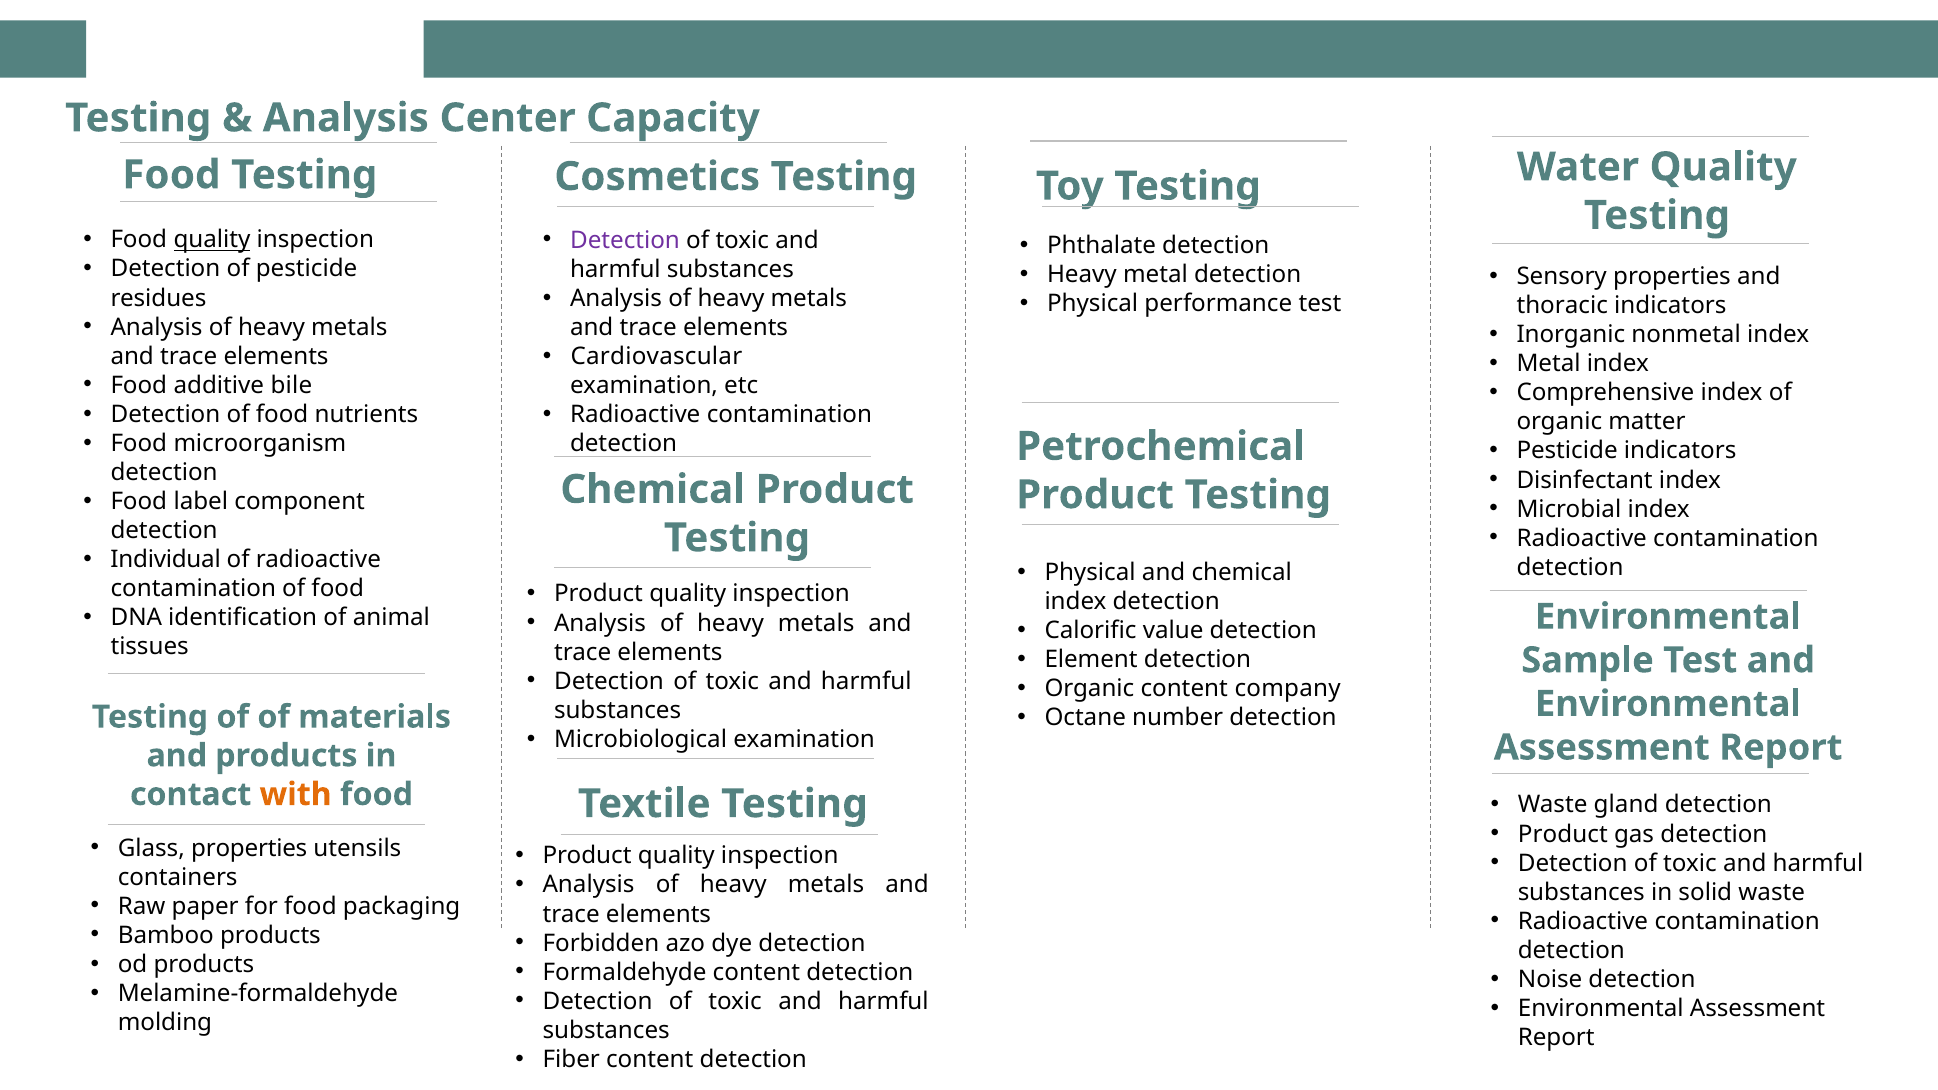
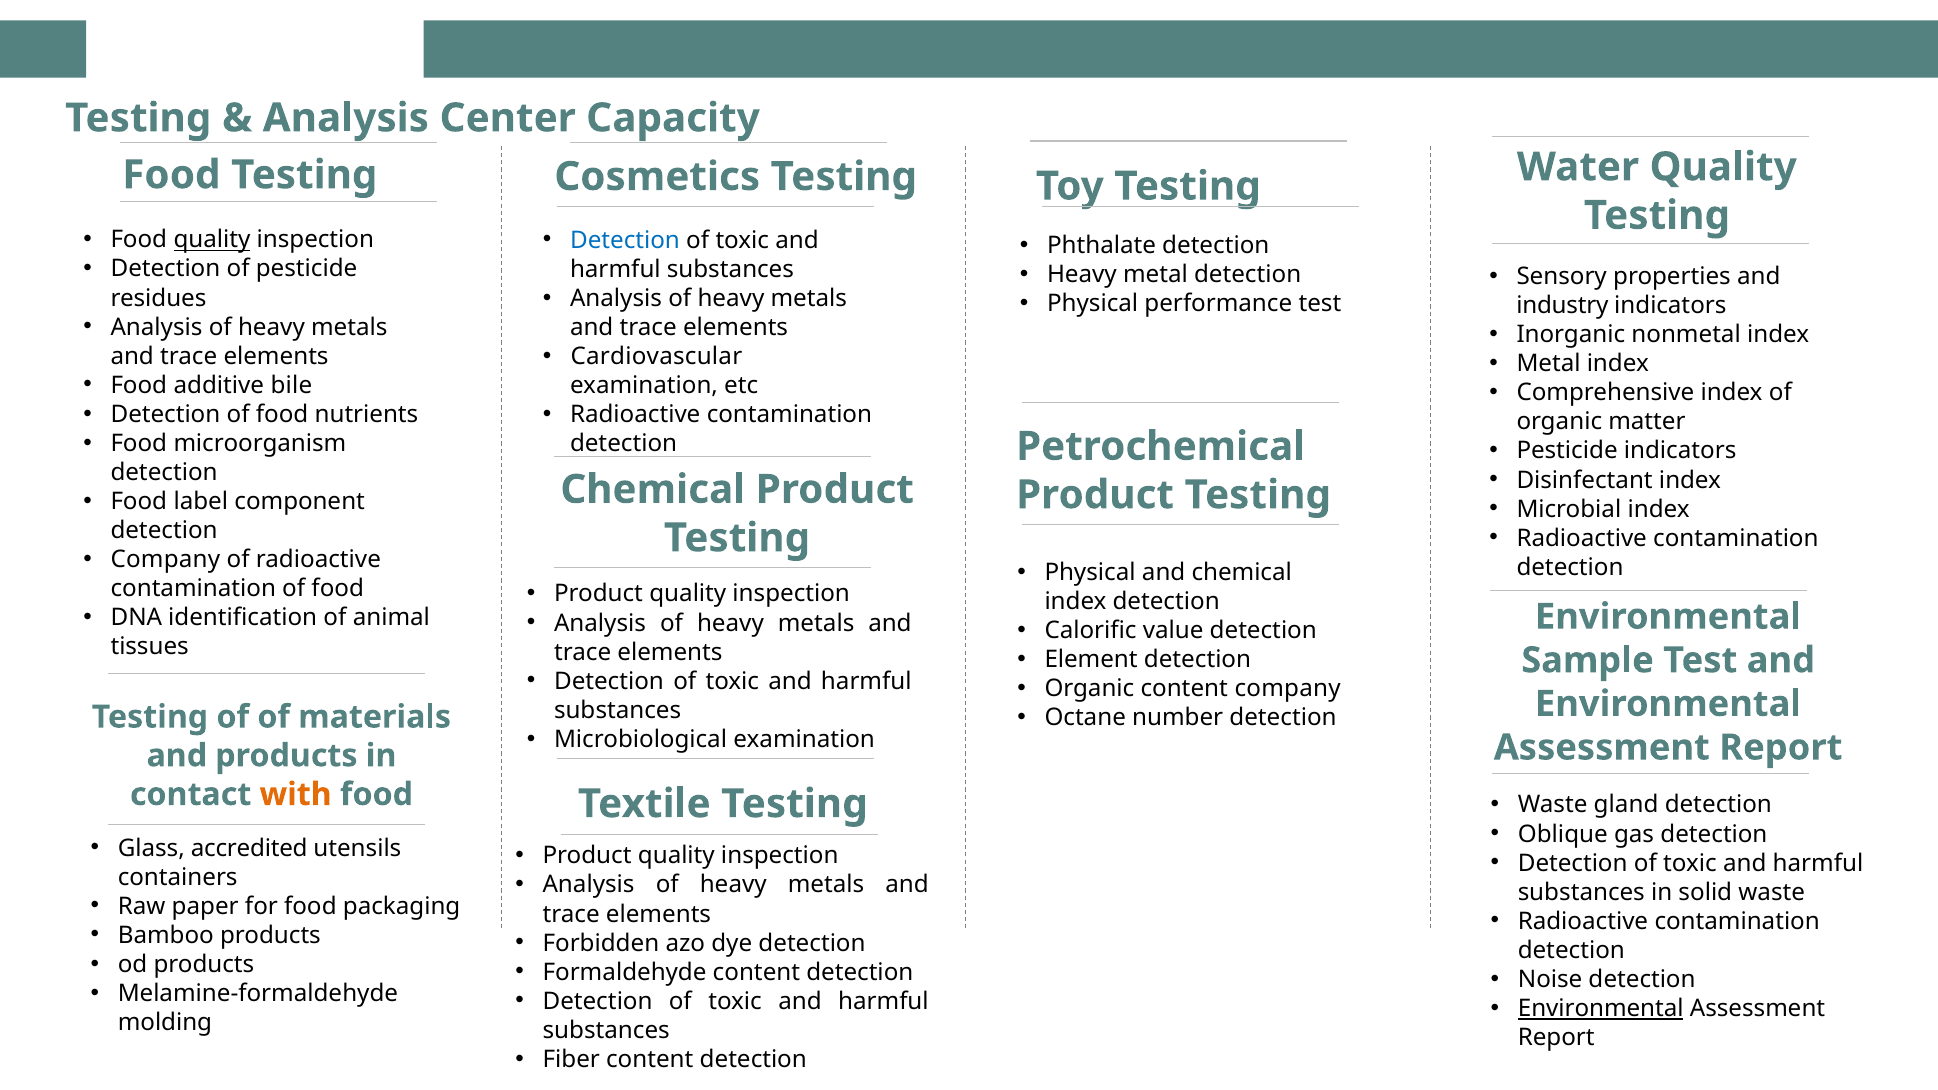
Detection colour: purple -> blue (625, 240)
thoracic: thoracic -> industry (1562, 306)
Individual: Individual -> Company (165, 560)
Product: Product -> Oblique (1563, 834)
Glass properties: properties -> accredited (249, 848)
Environmental underline: none -> present (1601, 1009)
